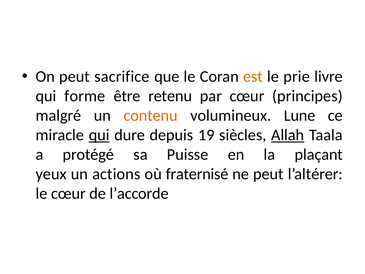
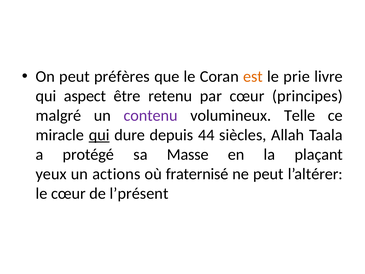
sacrifice: sacrifice -> préfères (122, 77)
forme: forme -> aspect (85, 96)
contenu colour: orange -> purple (151, 116)
Lune: Lune -> Telle (300, 116)
19: 19 -> 44 (206, 135)
Allah underline: present -> none (288, 135)
Puisse: Puisse -> Masse (188, 154)
l’accorde: l’accorde -> l’présent (139, 193)
